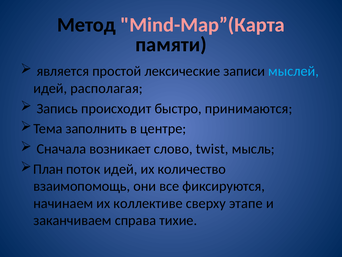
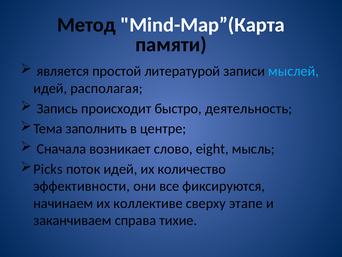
Mind-Map”(Карта colour: pink -> white (203, 25)
лексические: лексические -> литературой (182, 71)
принимаются: принимаются -> деятельность (249, 108)
twist: twist -> eight (212, 149)
План: План -> Picks (48, 169)
взаимопомощь: взаимопомощь -> эффективности (82, 186)
